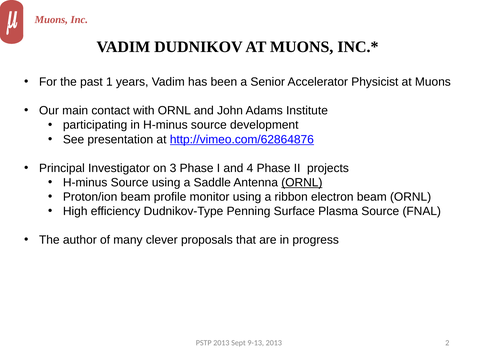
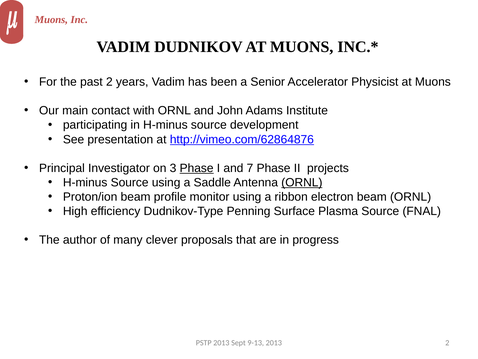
past 1: 1 -> 2 (109, 82)
Phase underline: none -> present (197, 168)
4: 4 -> 7 (250, 168)
